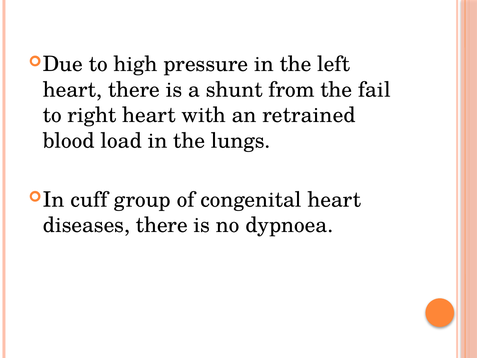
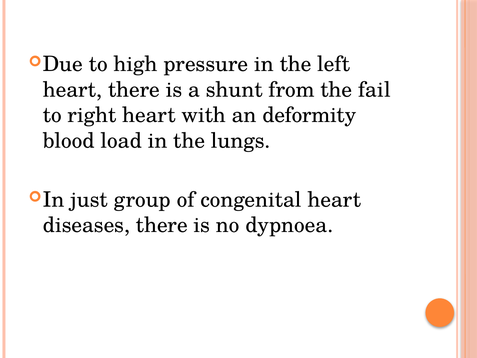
retrained: retrained -> deformity (309, 115)
cuff: cuff -> just (89, 200)
